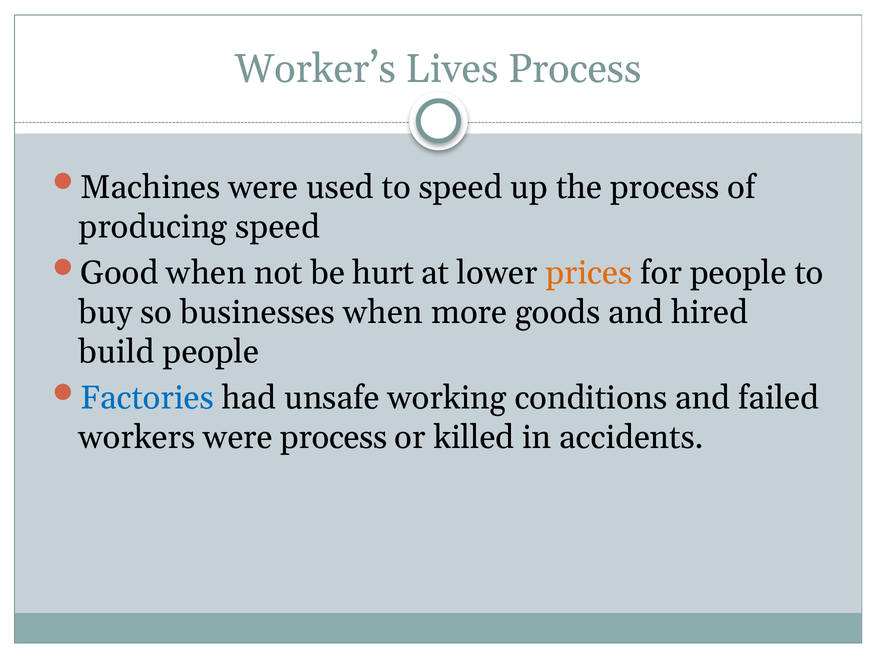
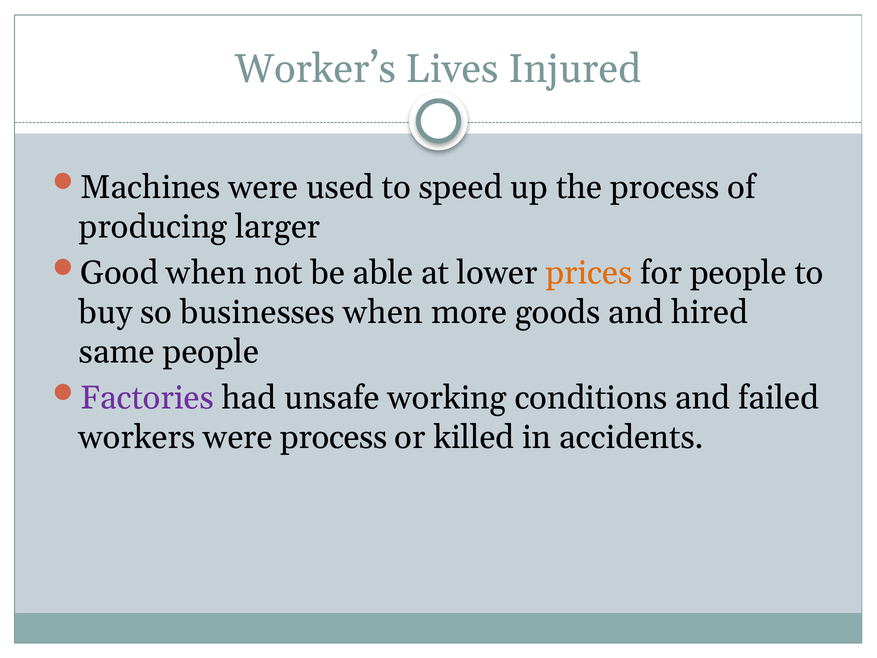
Lives Process: Process -> Injured (575, 69)
producing speed: speed -> larger (278, 227)
hurt: hurt -> able (383, 273)
build: build -> same (117, 352)
Factories colour: blue -> purple (147, 398)
